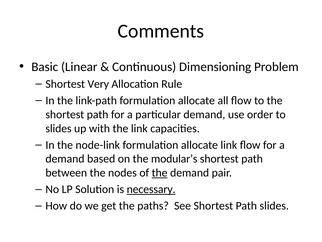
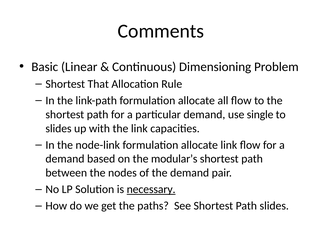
Very: Very -> That (98, 84)
order: order -> single (260, 114)
the underline: present -> none (160, 173)
